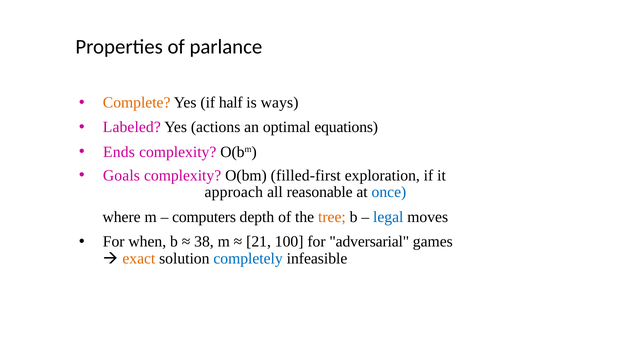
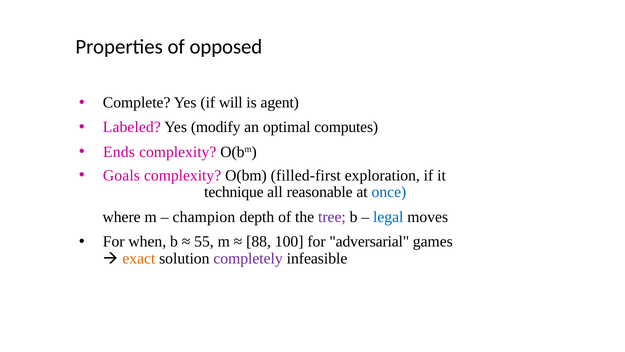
parlance: parlance -> opposed (226, 47)
Complete colour: orange -> black (137, 102)
half: half -> will (231, 102)
ways: ways -> agent (280, 102)
actions: actions -> modify (216, 127)
equations: equations -> computes (346, 127)
approach: approach -> technique (234, 192)
computers: computers -> champion (204, 217)
tree colour: orange -> purple (332, 217)
38: 38 -> 55 (204, 241)
21: 21 -> 88 (259, 241)
completely colour: blue -> purple (248, 258)
